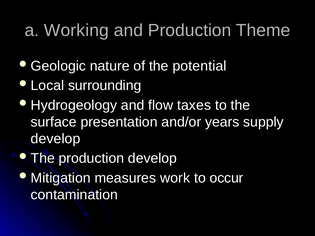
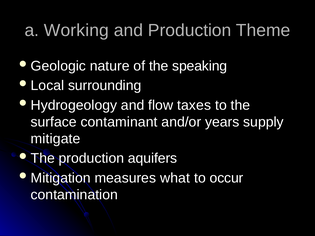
potential: potential -> speaking (200, 66)
presentation: presentation -> contaminant (119, 122)
develop: develop -> mitigate (56, 139)
production develop: develop -> aquifers (153, 159)
work: work -> what (175, 178)
